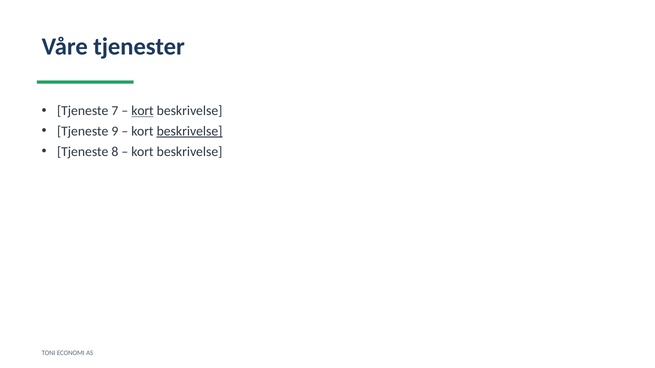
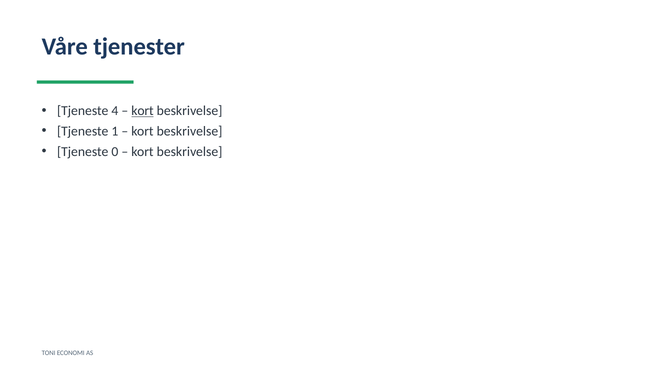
7: 7 -> 4 (115, 111)
9: 9 -> 1 (115, 131)
beskrivelse underline: present -> none (190, 131)
8: 8 -> 0 (115, 152)
